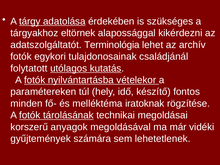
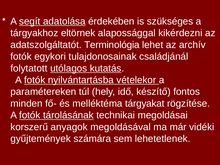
tárgy: tárgy -> segít (30, 21)
iratoknak: iratoknak -> tárgyakat (145, 103)
